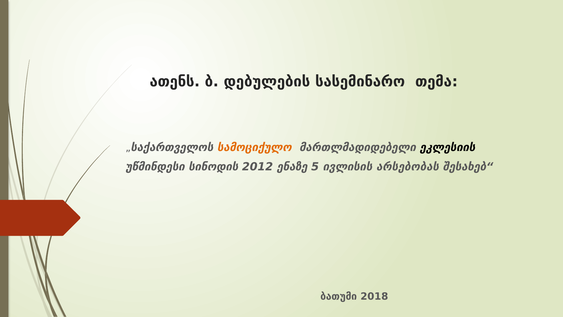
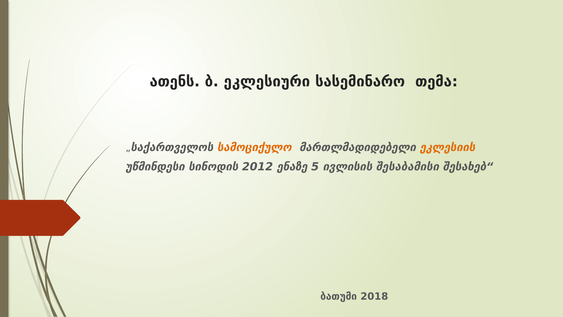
დებულების: დებულების -> ეკლესიური (267, 81)
ეკლესიის colour: black -> orange (448, 147)
არსებობას: არსებობას -> შესაბამისი (408, 167)
